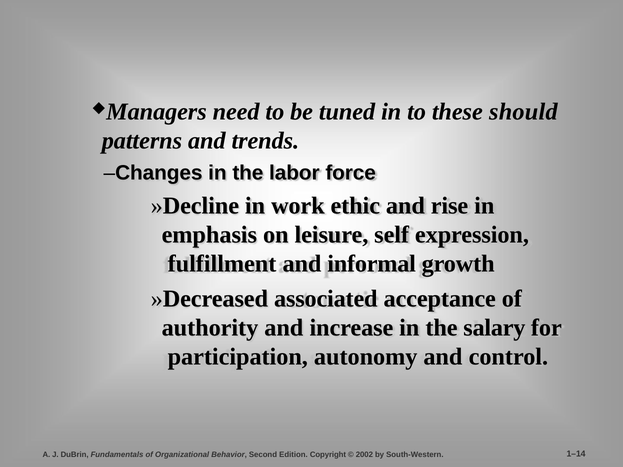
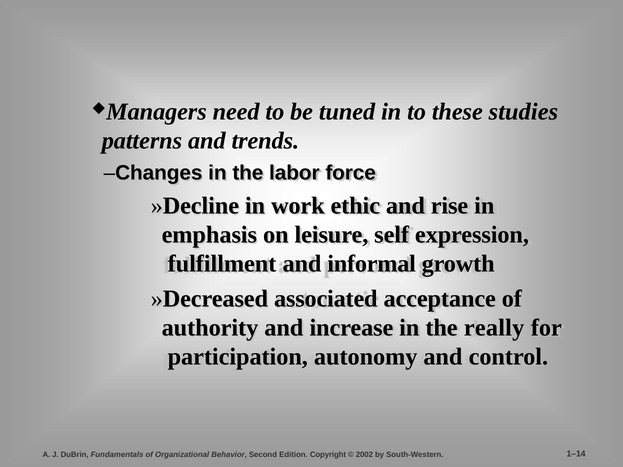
should: should -> studies (523, 112)
salary: salary -> really (494, 328)
